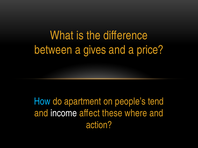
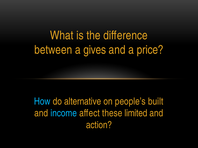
apartment: apartment -> alternative (83, 102)
tend: tend -> built (156, 102)
income colour: white -> light blue (64, 114)
where: where -> limited (136, 114)
